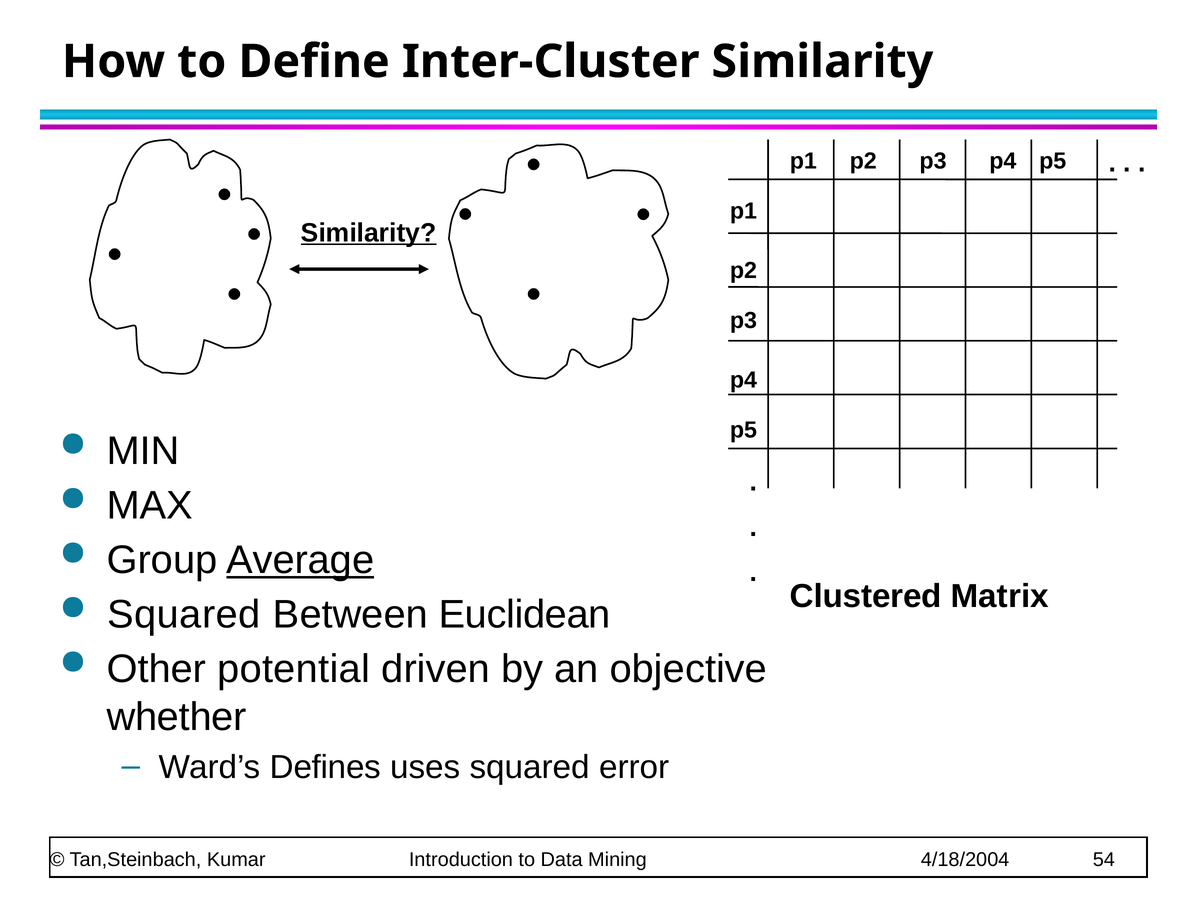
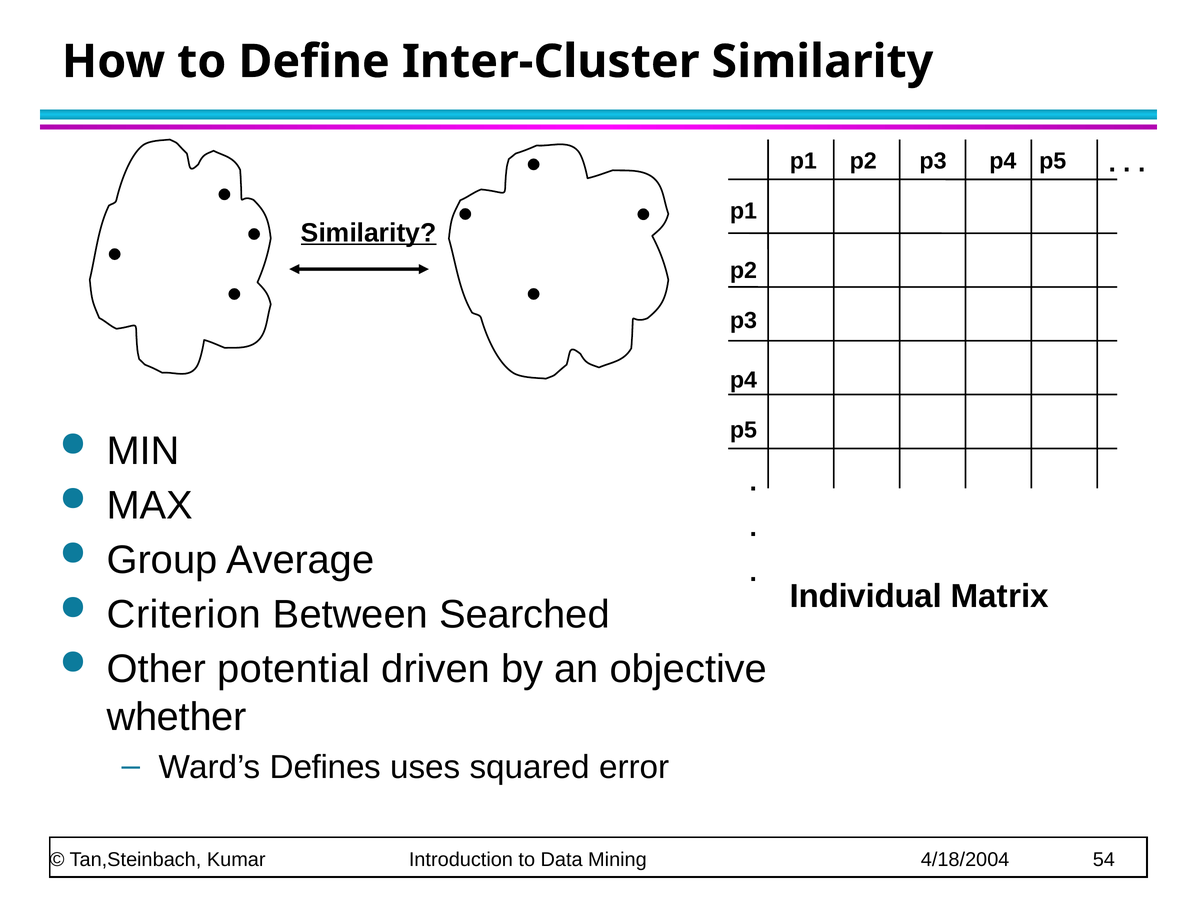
Average underline: present -> none (300, 561)
Clustered: Clustered -> Individual (866, 597)
Squared: Squared -> Criterion (184, 615)
Euclidean: Euclidean -> Searched (524, 615)
